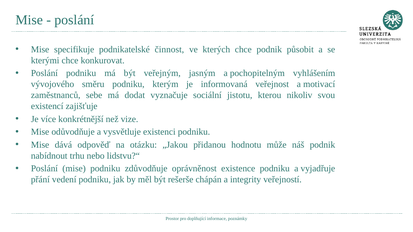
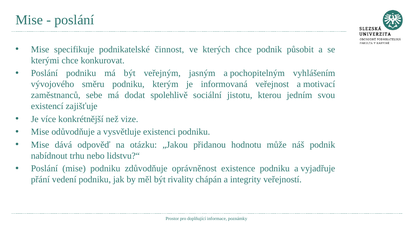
vyznačuje: vyznačuje -> spolehlivě (169, 95)
nikoliv: nikoliv -> jedním (299, 95)
rešerše: rešerše -> rivality (181, 180)
